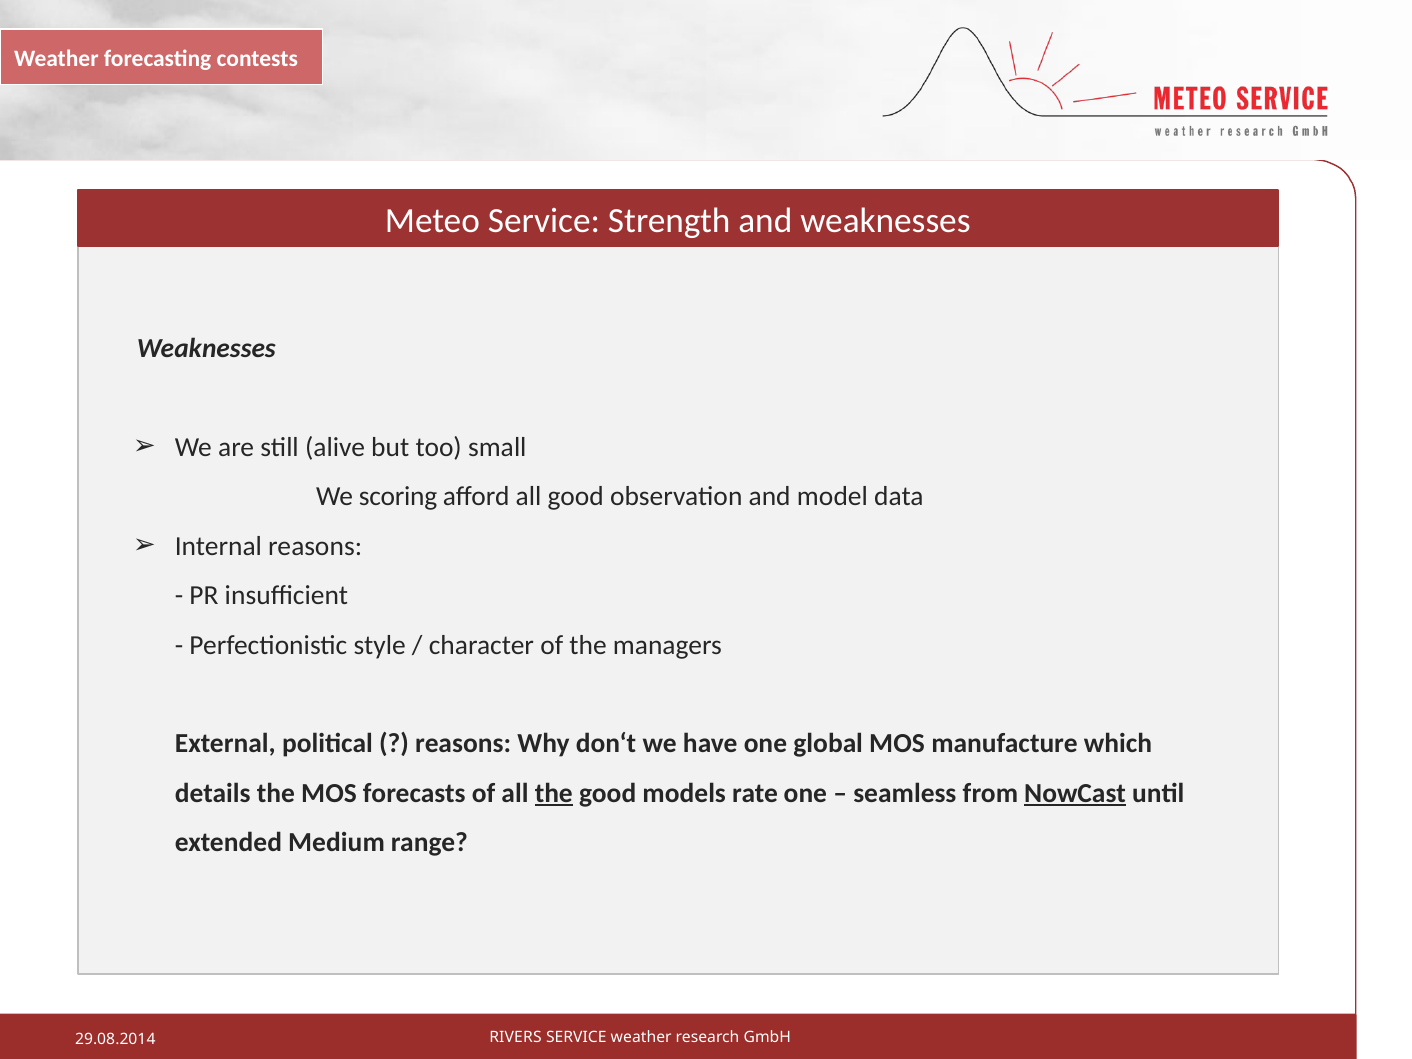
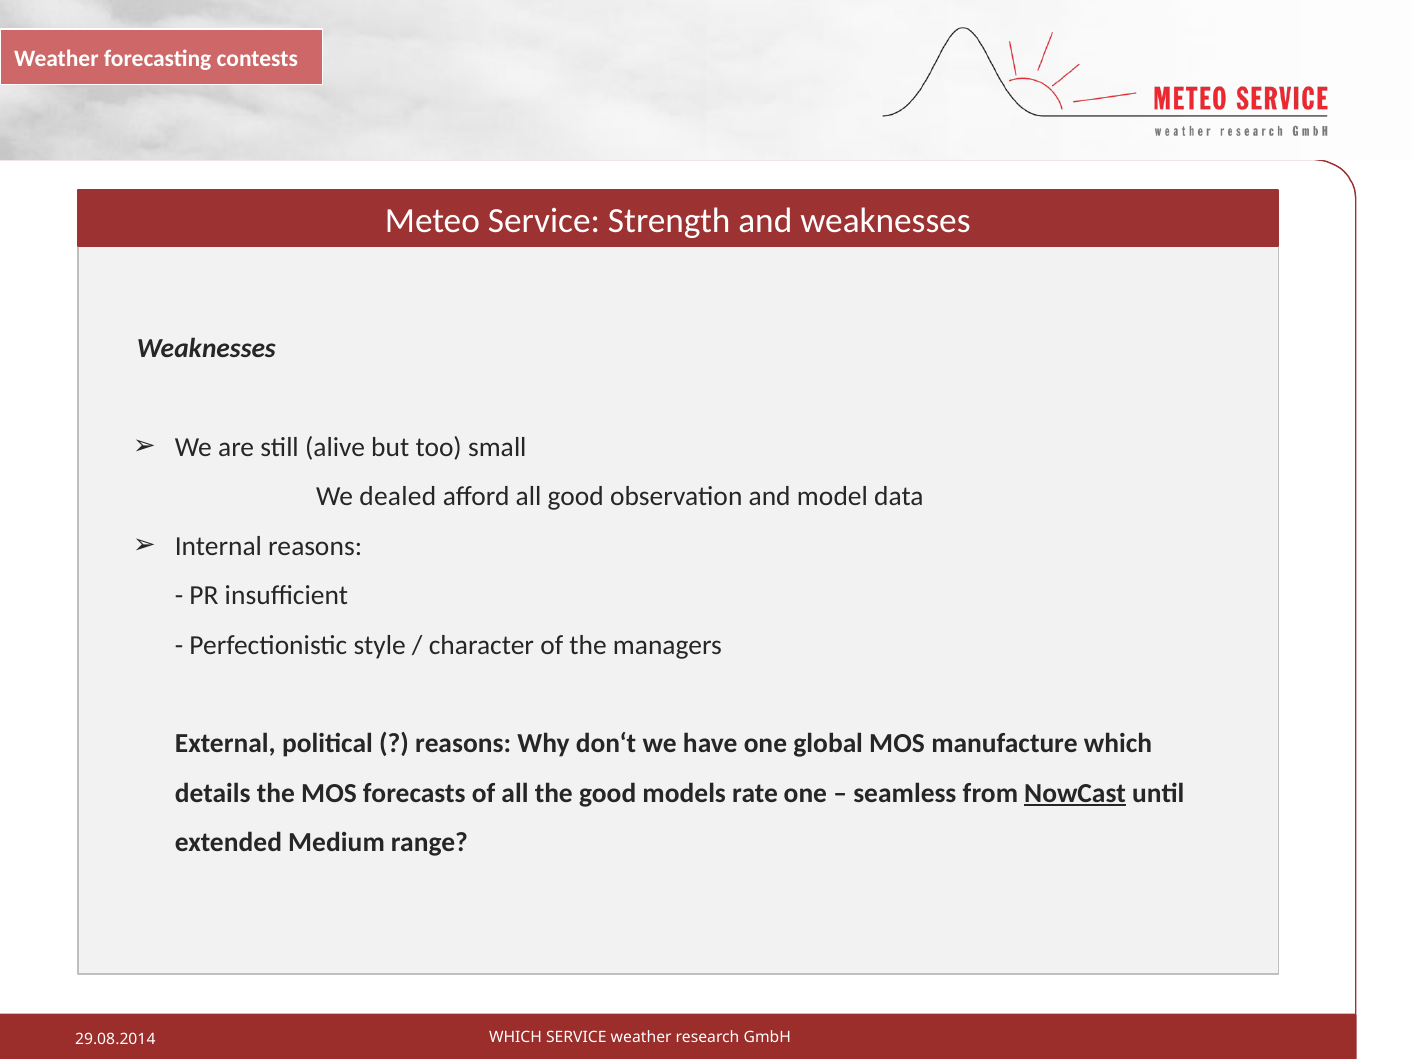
scoring: scoring -> dealed (398, 497)
the underline: present -> none (554, 793)
RIVERS: RIVERS -> WHICH (516, 1038)
